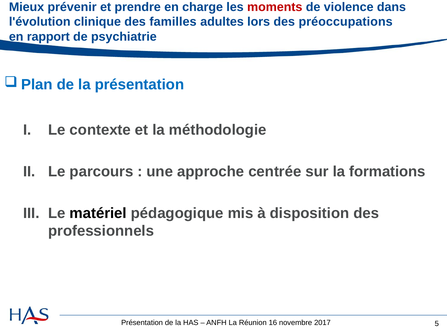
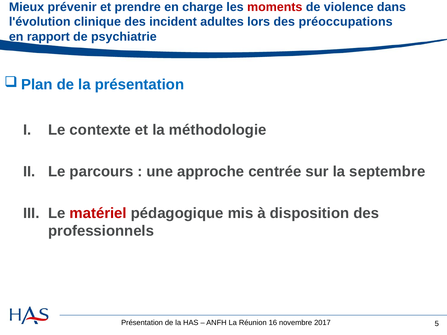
familles: familles -> incident (173, 22)
formations: formations -> septembre (387, 172)
matériel colour: black -> red (98, 213)
